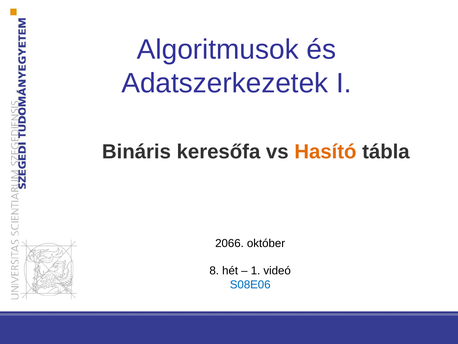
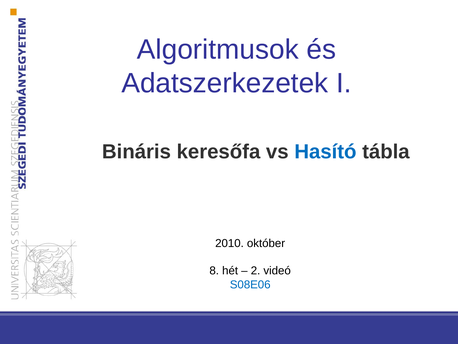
Hasító colour: orange -> blue (325, 152)
2066: 2066 -> 2010 (229, 243)
1: 1 -> 2 (256, 270)
